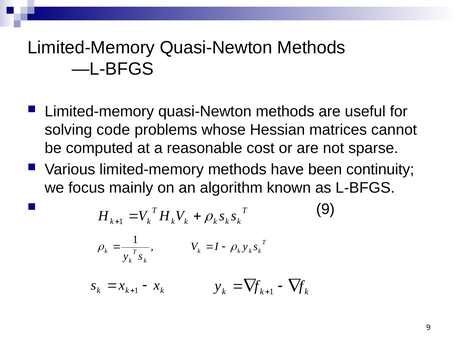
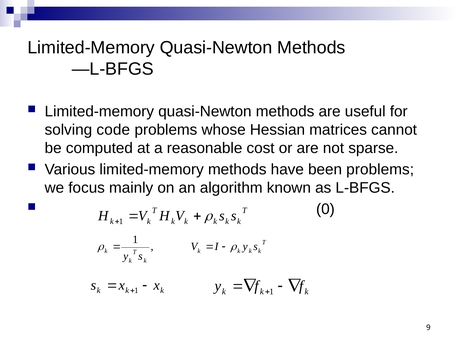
been continuity: continuity -> problems (380, 170)
9: 9 -> 0 (325, 209)
